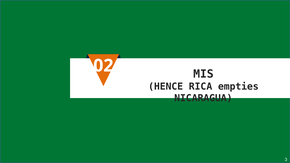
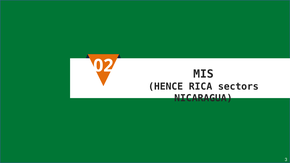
empties: empties -> sectors (238, 87)
